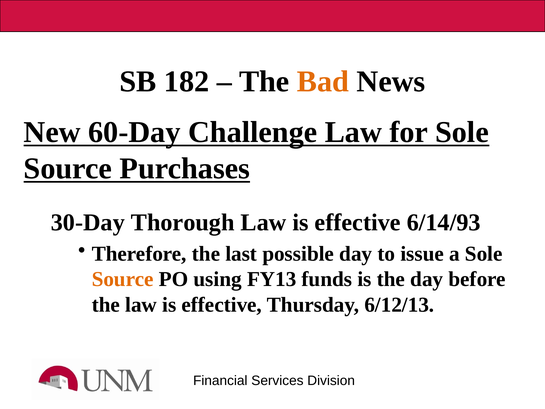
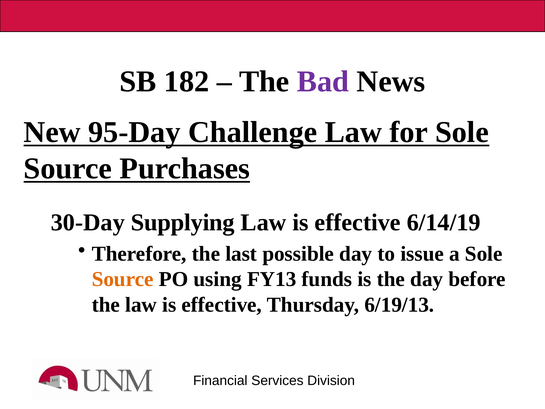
Bad colour: orange -> purple (323, 82)
60-Day: 60-Day -> 95-Day (134, 132)
Thorough: Thorough -> Supplying (183, 222)
6/14/93: 6/14/93 -> 6/14/19 (444, 222)
6/12/13: 6/12/13 -> 6/19/13 (399, 305)
